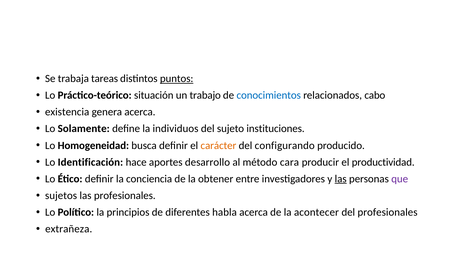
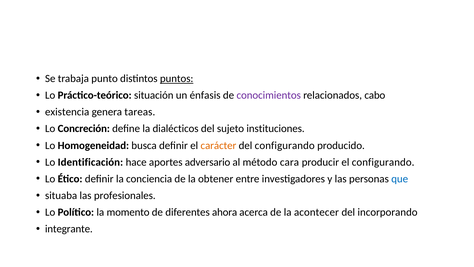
tareas: tareas -> punto (105, 79)
trabajo: trabajo -> énfasis (205, 95)
conocimientos colour: blue -> purple (269, 95)
genera acerca: acerca -> tareas (140, 112)
Solamente: Solamente -> Concreción (84, 129)
individuos: individuos -> dialécticos (176, 129)
desarrollo: desarrollo -> adversario (208, 162)
el productividad: productividad -> configurando (383, 162)
las underline: present -> none (341, 179)
que colour: purple -> blue (400, 179)
sujetos: sujetos -> situaba (61, 195)
principios: principios -> momento (128, 212)
habla: habla -> ahora (225, 212)
del profesionales: profesionales -> incorporando (388, 212)
extrañeza: extrañeza -> integrante (69, 229)
